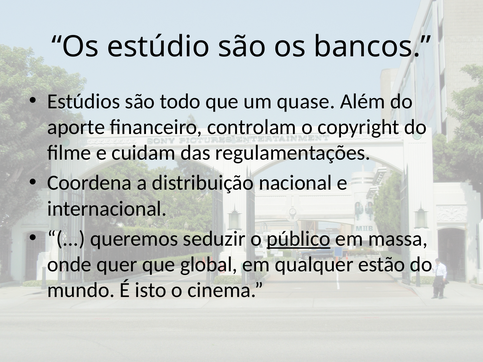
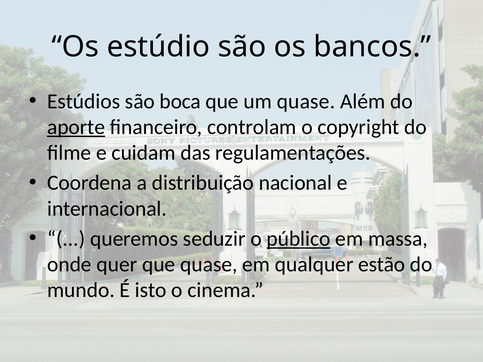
todo: todo -> boca (180, 101)
aporte underline: none -> present (76, 127)
que global: global -> quase (209, 265)
